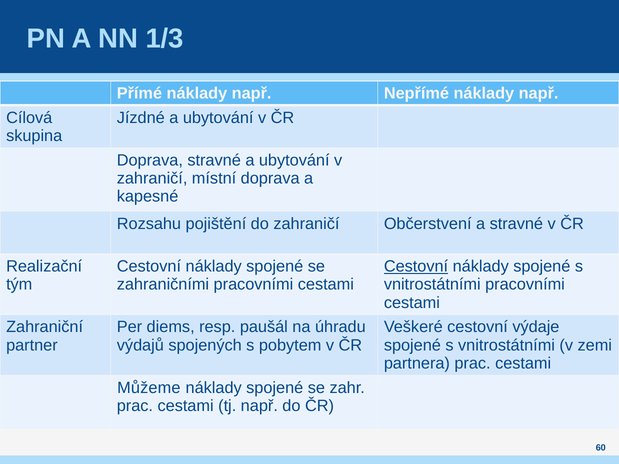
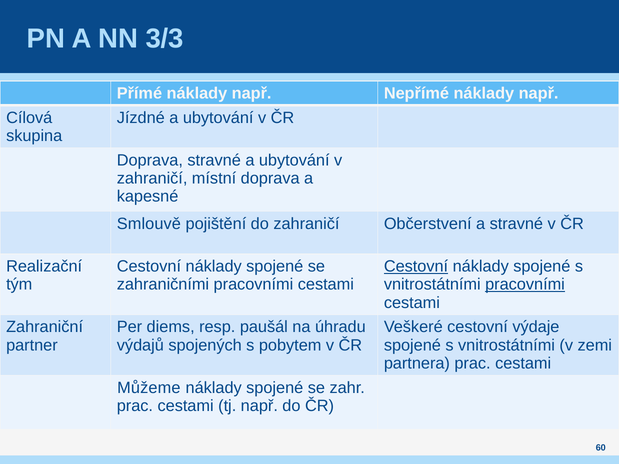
1/3: 1/3 -> 3/3 (165, 38)
Rozsahu: Rozsahu -> Smlouvě (149, 224)
pracovními underline: none -> present (525, 285)
